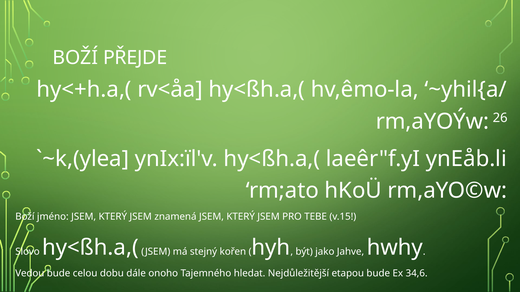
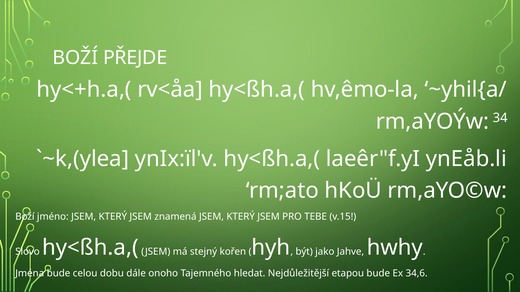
26: 26 -> 34 (500, 118)
Vedou: Vedou -> Jména (30, 274)
